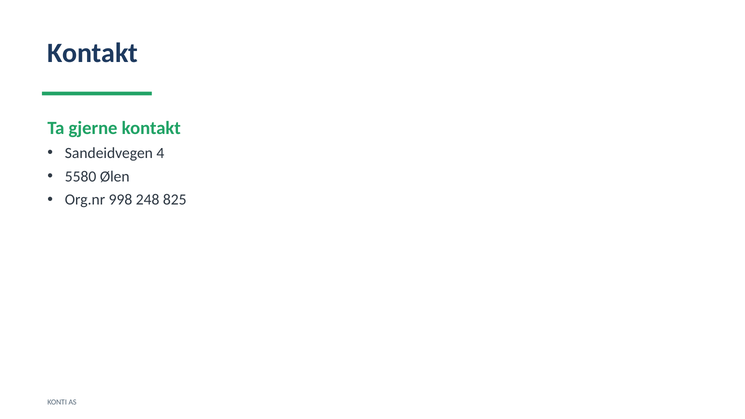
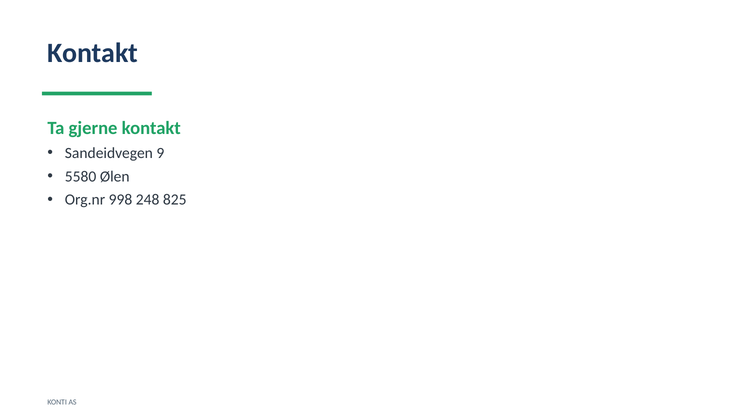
4: 4 -> 9 (160, 153)
